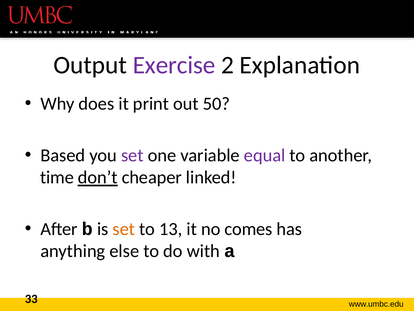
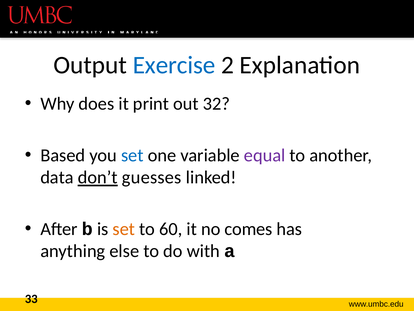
Exercise colour: purple -> blue (174, 65)
50: 50 -> 32 (216, 104)
set colour: purple -> blue (132, 155)
time: time -> data (57, 177)
cheaper: cheaper -> guesses (152, 177)
13: 13 -> 60 (171, 229)
